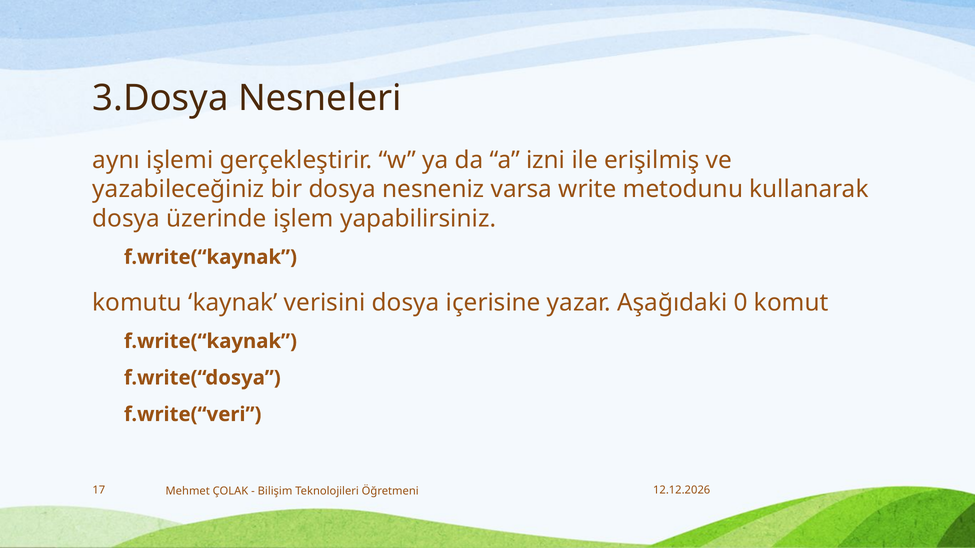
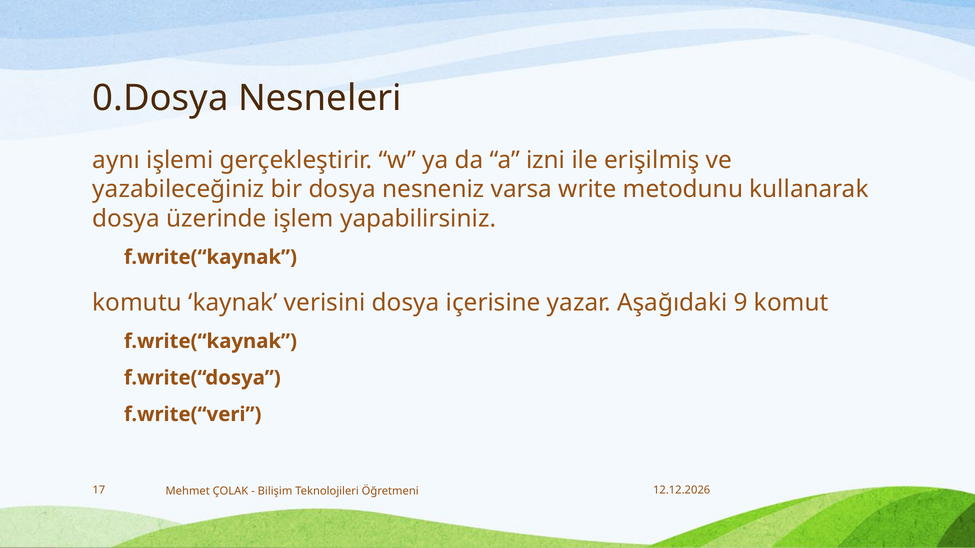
3.Dosya: 3.Dosya -> 0.Dosya (161, 98)
0: 0 -> 9 (741, 303)
